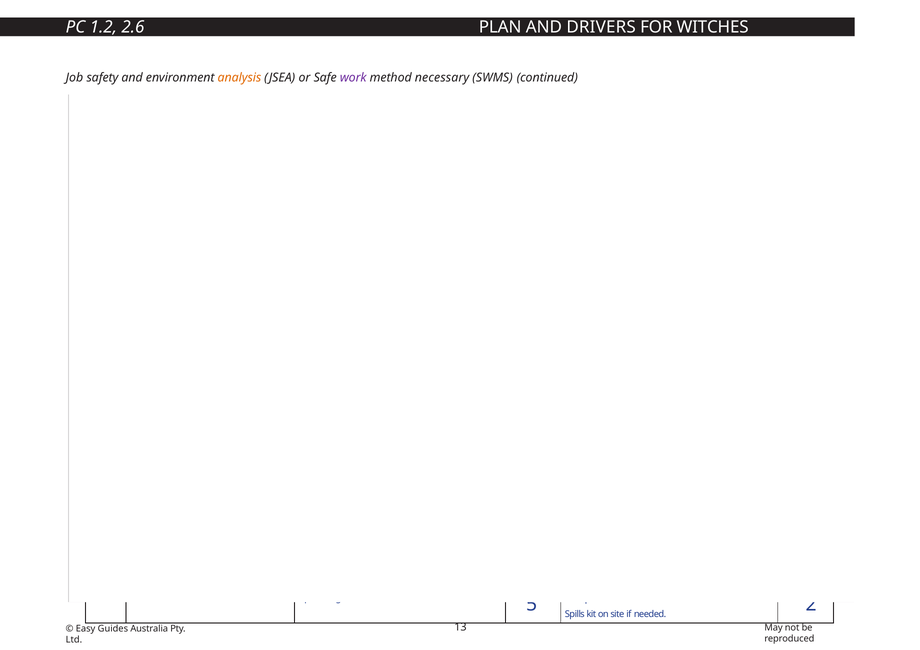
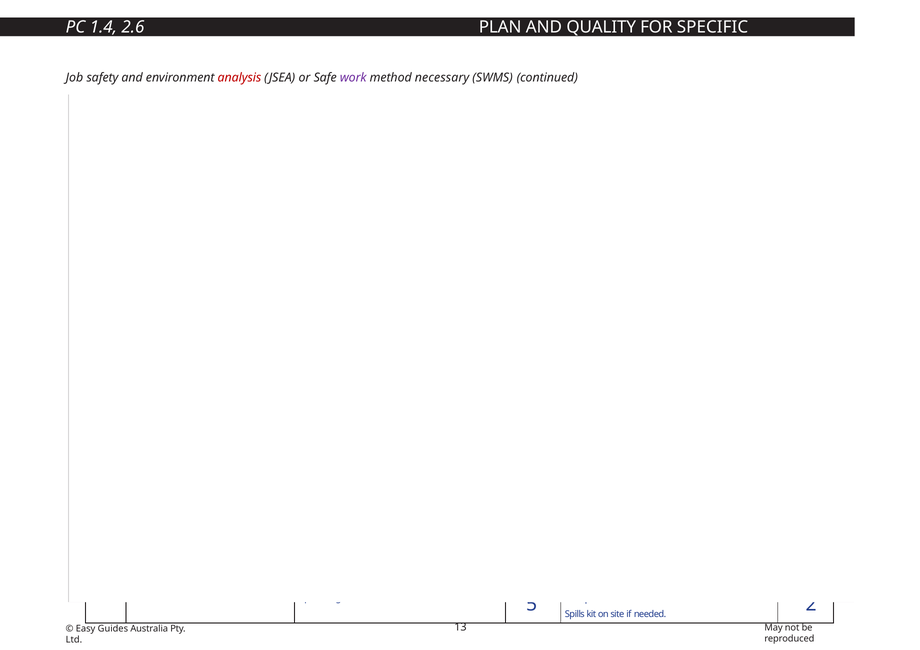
1.2: 1.2 -> 1.4 (103, 27)
PLAN AND DRIVERS: DRIVERS -> QUALITY (601, 27)
WITCHES: WITCHES -> SPECIFIC (712, 27)
analysis colour: orange -> red (239, 78)
